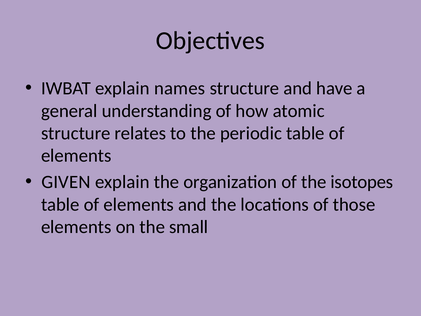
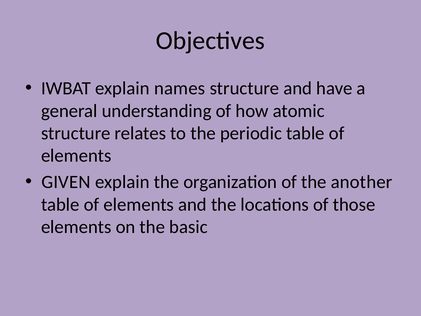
isotopes: isotopes -> another (362, 182)
small: small -> basic (188, 227)
